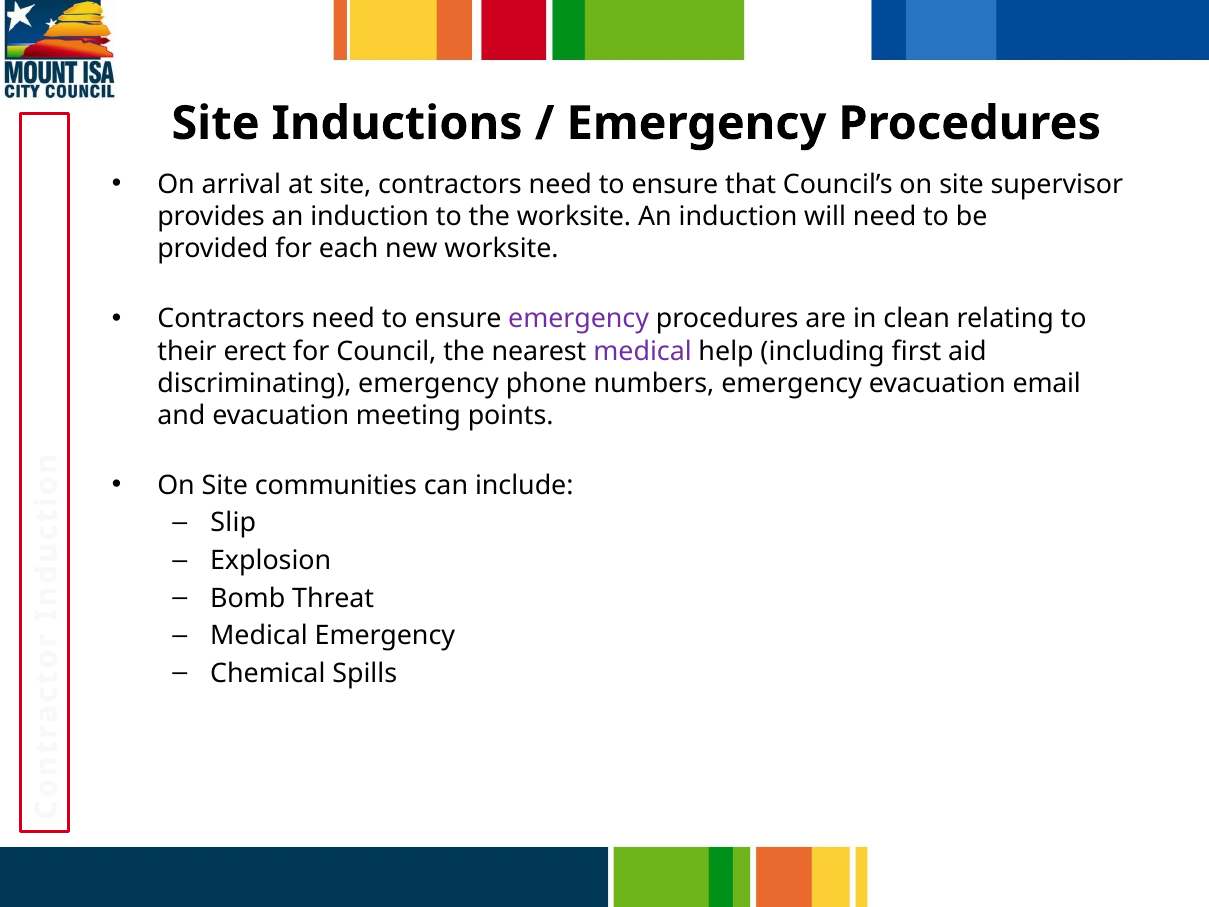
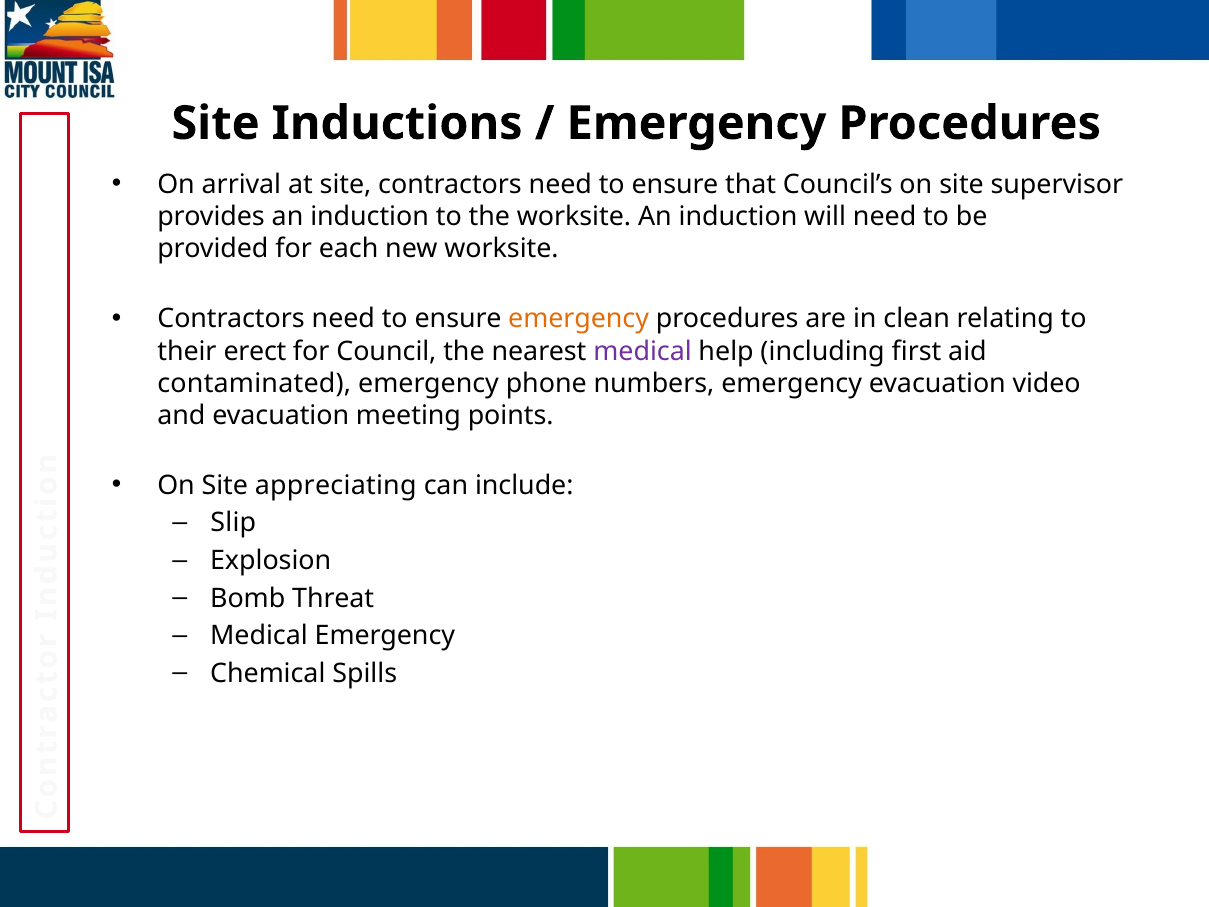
emergency colour: purple -> orange (579, 319)
discriminating: discriminating -> contaminated (254, 383)
email: email -> video (1047, 383)
communities: communities -> appreciating (336, 485)
